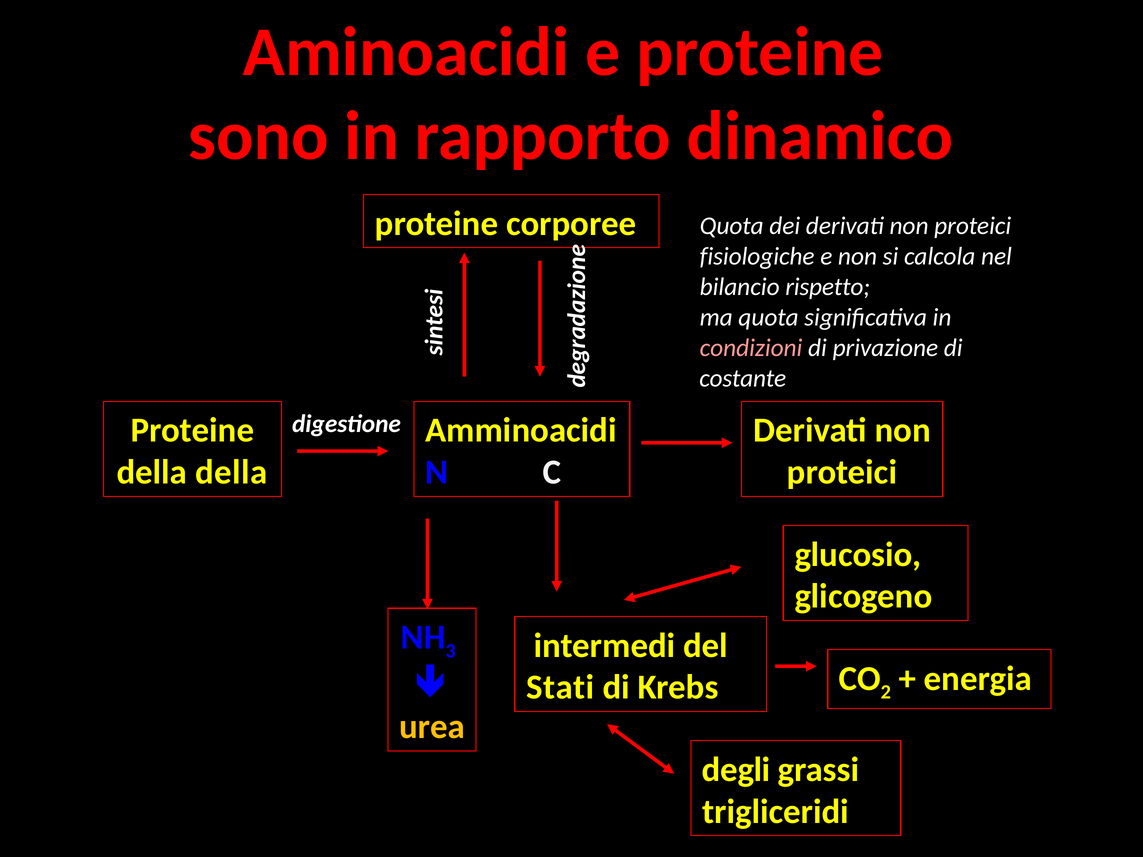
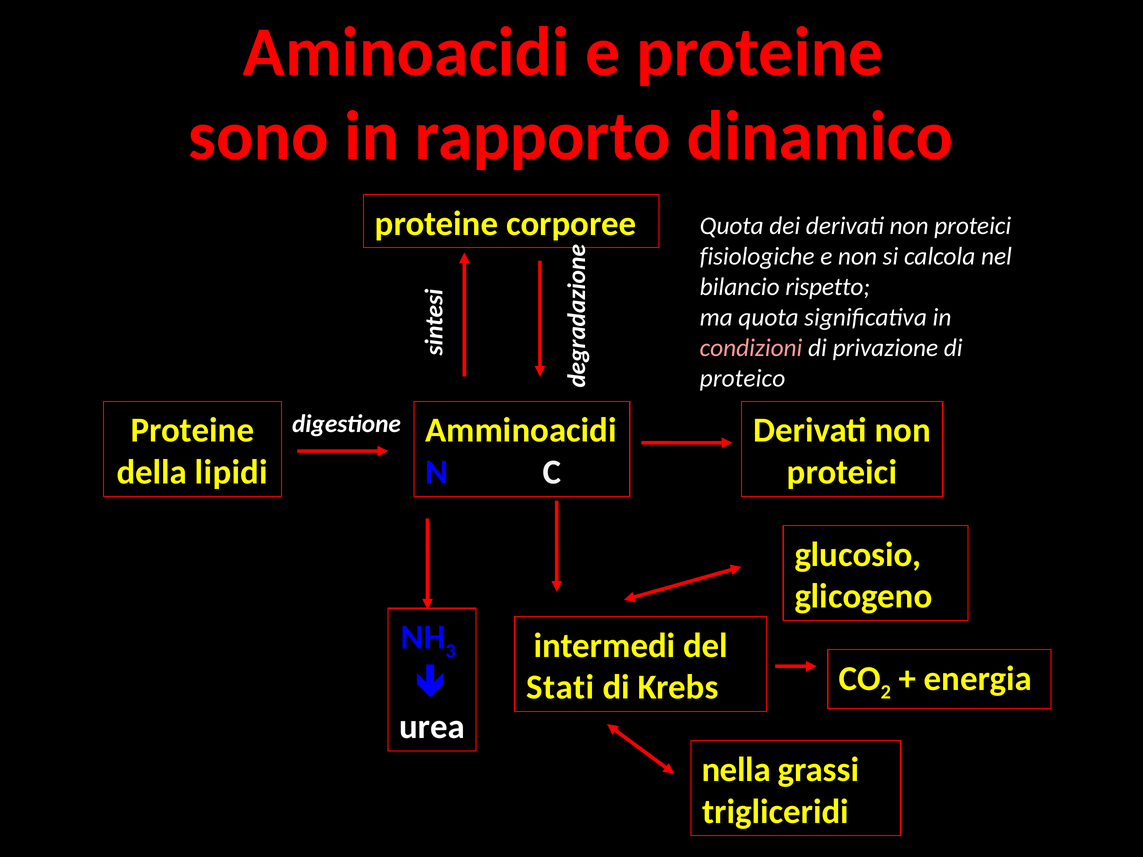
costante: costante -> proteico (743, 378)
della della: della -> lipidi (231, 472)
urea colour: yellow -> white (432, 727)
degli: degli -> nella (736, 770)
